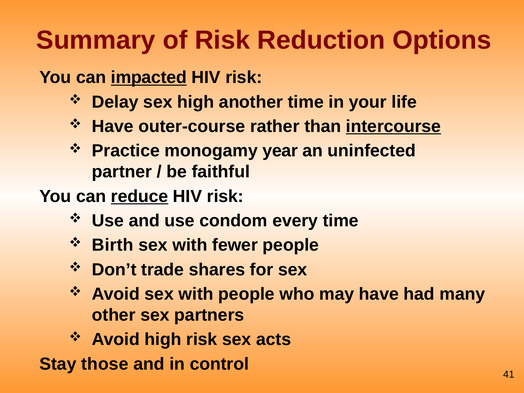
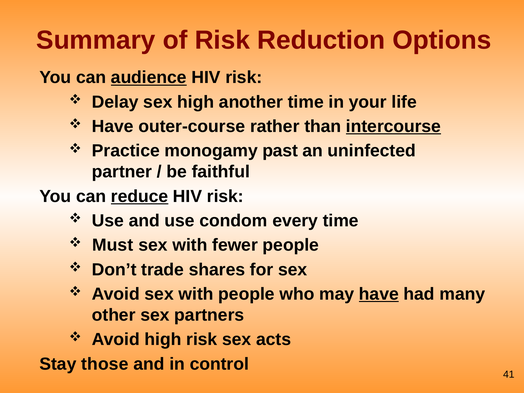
impacted: impacted -> audience (149, 78)
year: year -> past (280, 151)
Birth: Birth -> Must (113, 245)
have underline: none -> present (379, 294)
